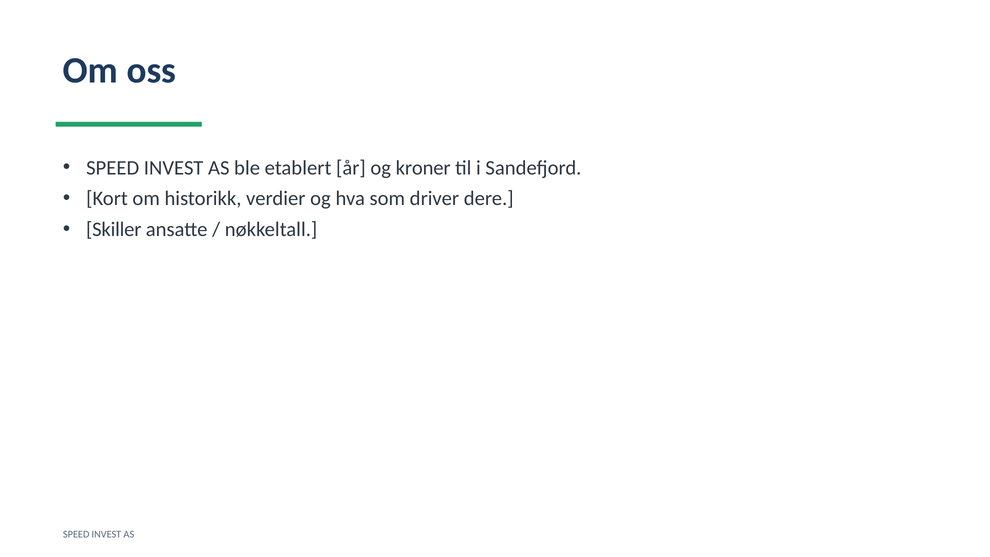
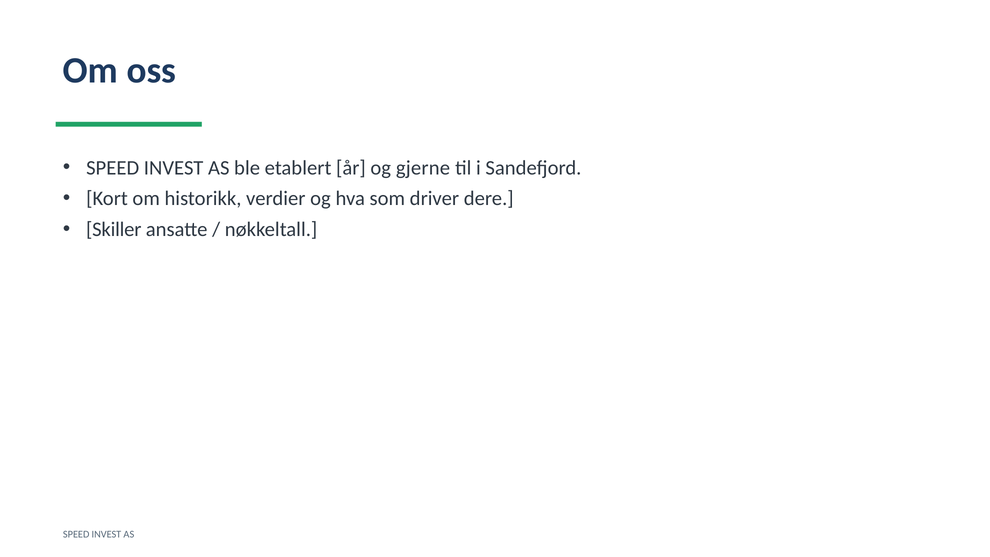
kroner: kroner -> gjerne (423, 168)
